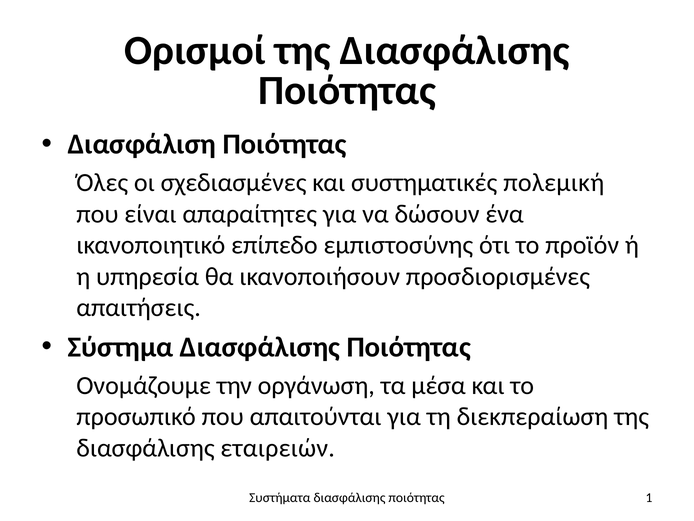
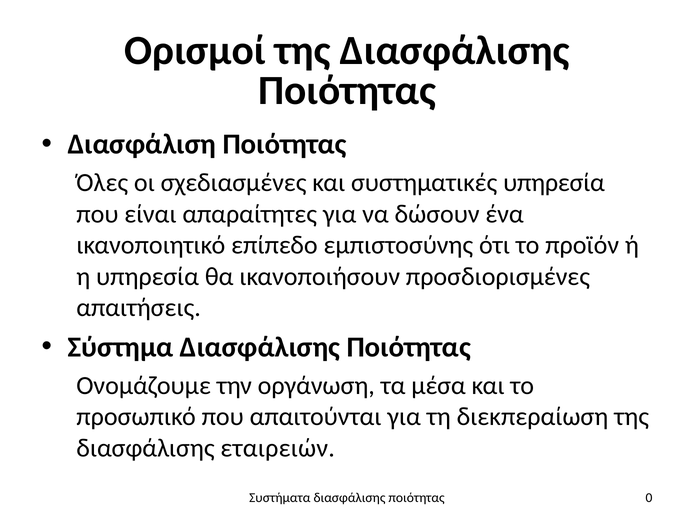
συστηματικές πολεμική: πολεμική -> υπηρεσία (554, 182)
1: 1 -> 0 (649, 497)
